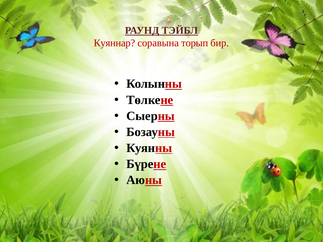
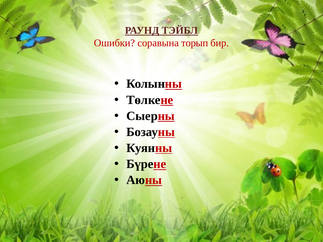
Куяннар: Куяннар -> Ошибки (114, 43)
